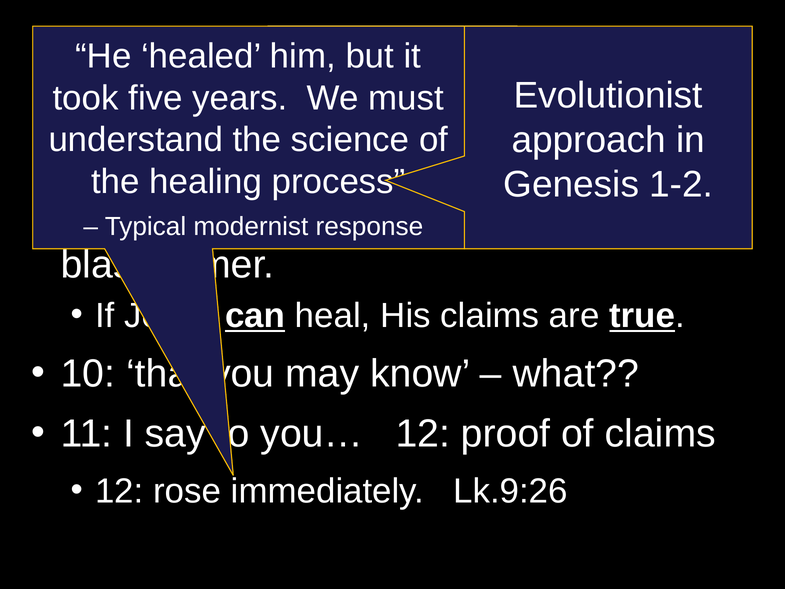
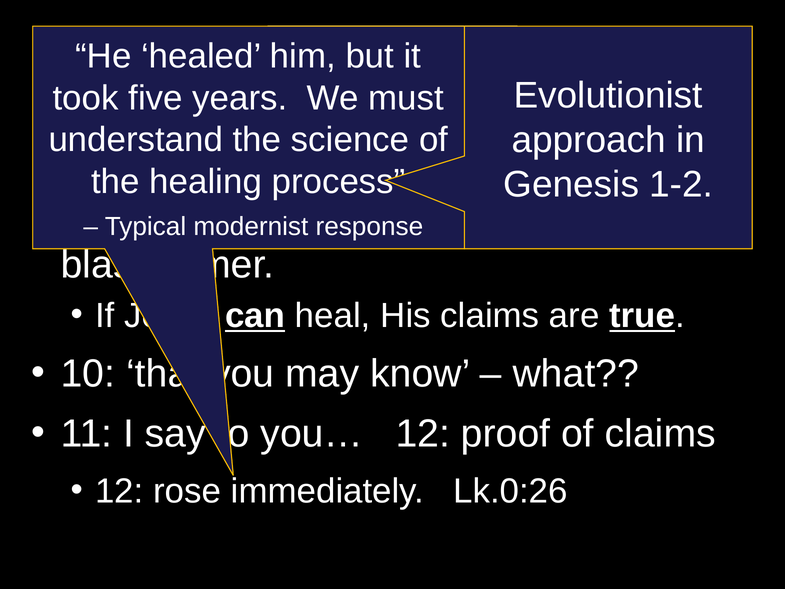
Lk.9:26: Lk.9:26 -> Lk.0:26 (510, 491)
